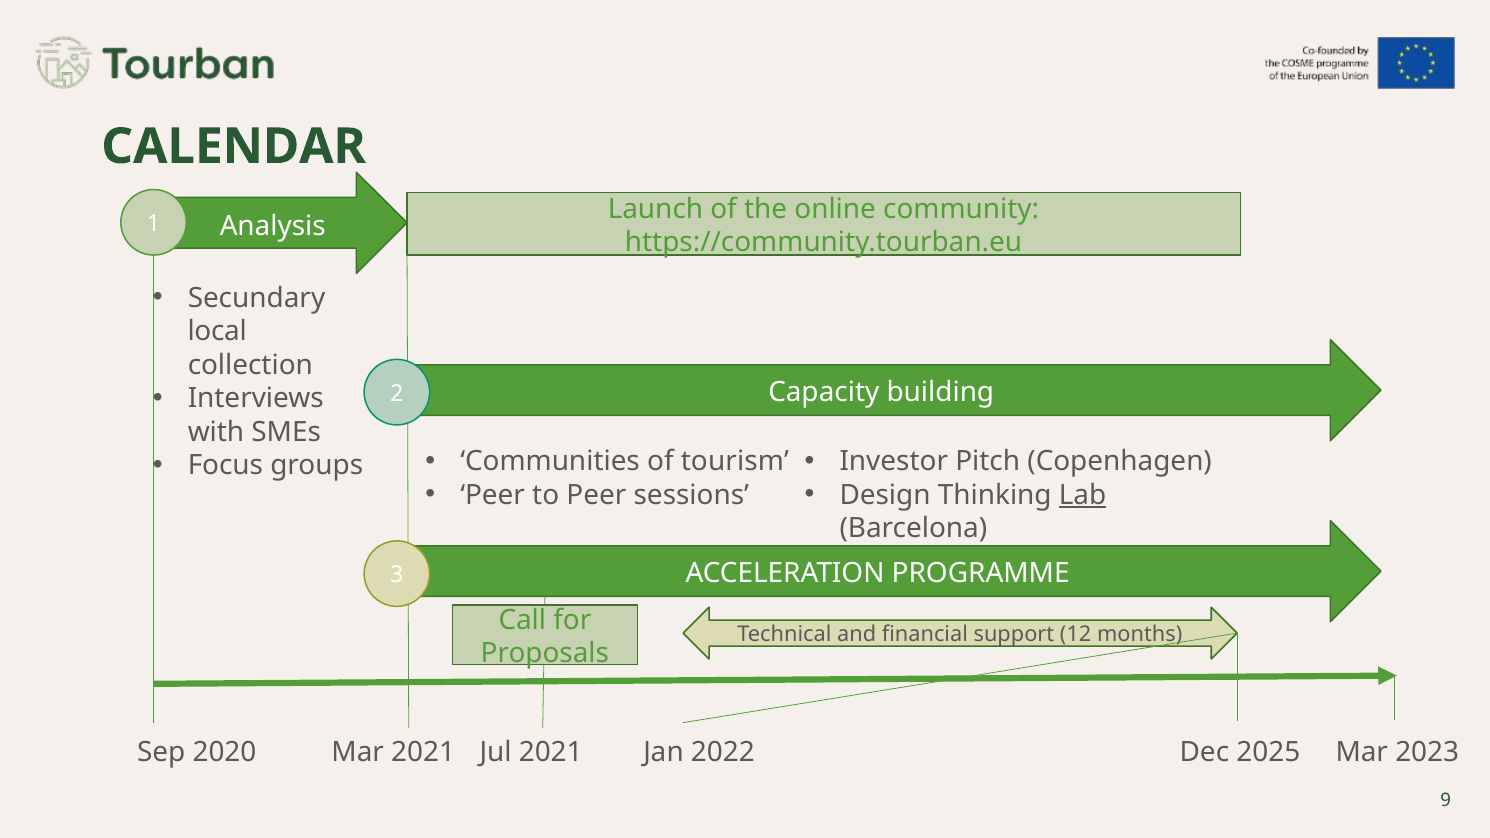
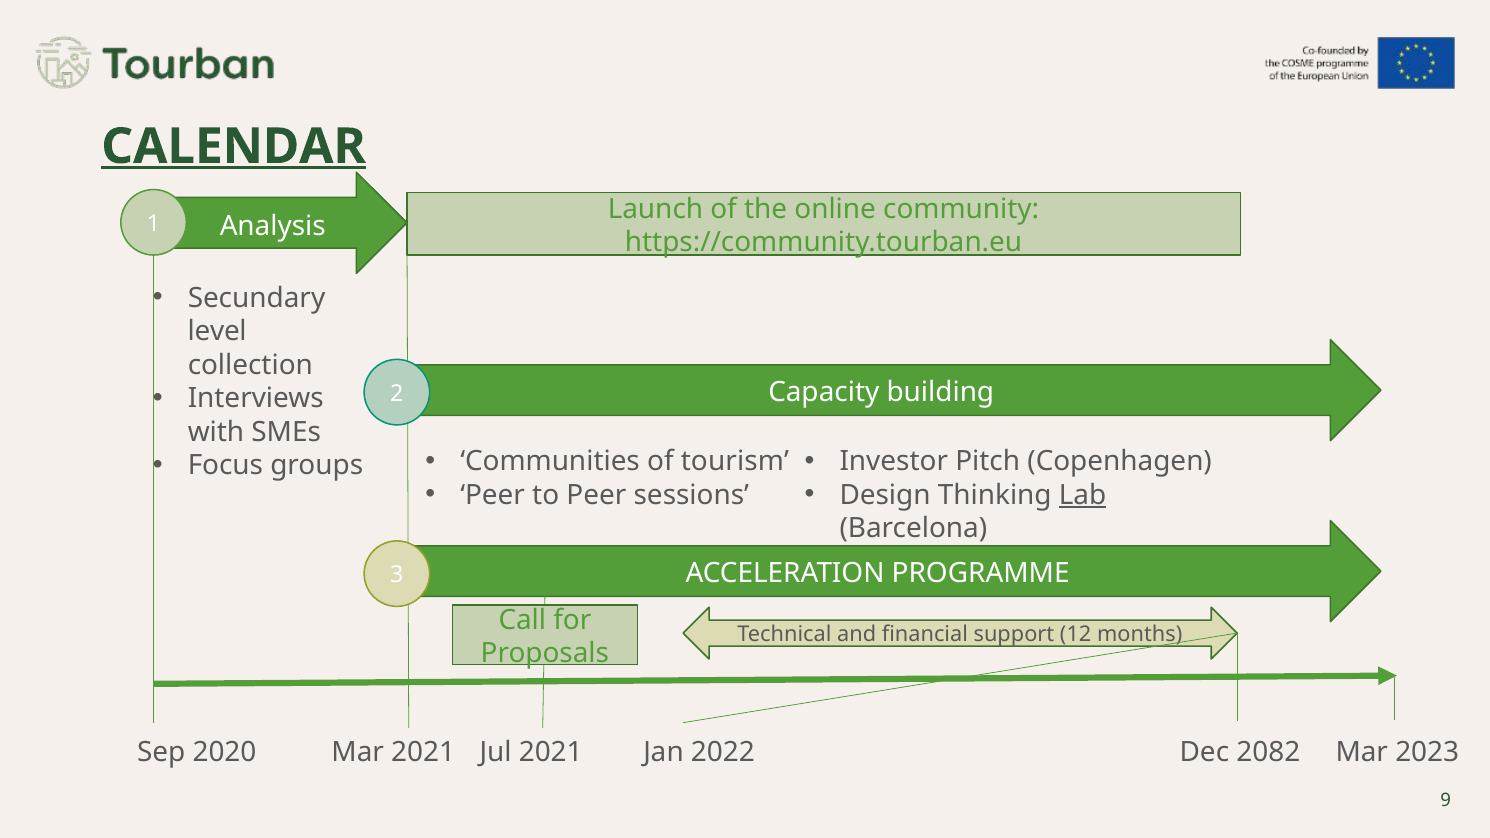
CALENDAR underline: none -> present (234, 147)
local: local -> level (217, 331)
2025: 2025 -> 2082 (1268, 752)
